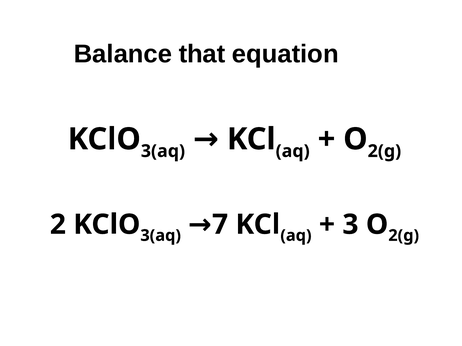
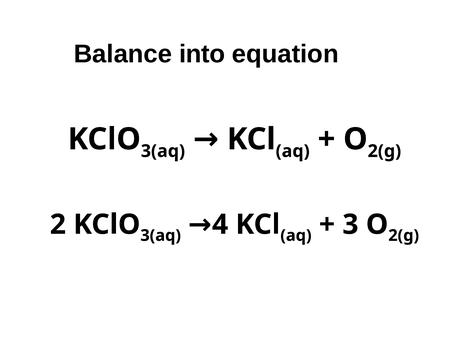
that: that -> into (202, 54)
7: 7 -> 4 (220, 225)
